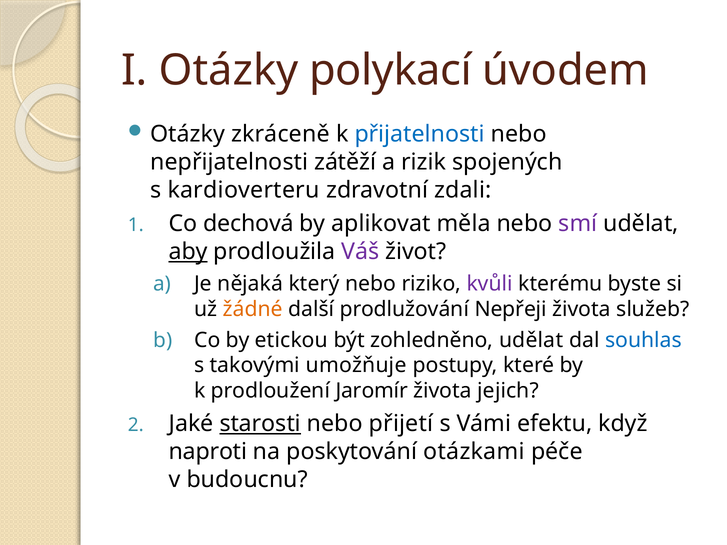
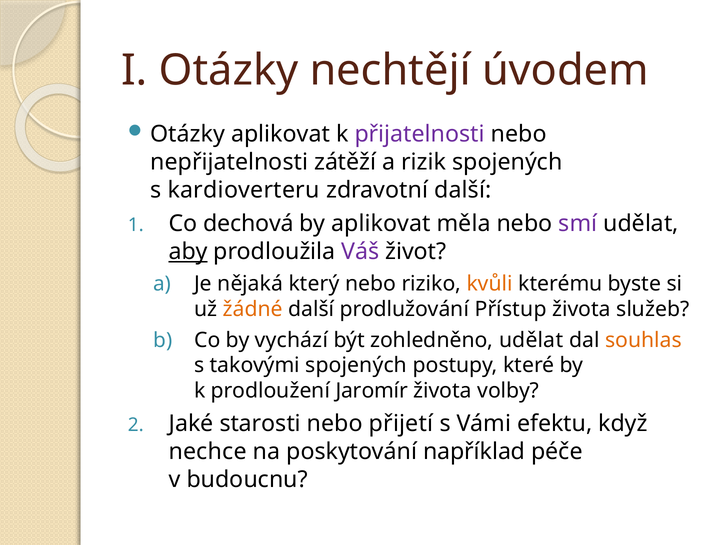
polykací: polykací -> nechtějí (390, 70)
Otázky zkráceně: zkráceně -> aplikovat (281, 134)
přijatelnosti colour: blue -> purple (420, 134)
zdravotní zdali: zdali -> další (463, 190)
kvůli colour: purple -> orange (490, 284)
Nepřeji: Nepřeji -> Přístup (511, 309)
etickou: etickou -> vychází (291, 340)
souhlas colour: blue -> orange (644, 340)
takovými umožňuje: umožňuje -> spojených (356, 366)
jejich: jejich -> volby (508, 391)
starosti underline: present -> none (260, 424)
naproti: naproti -> nechce (208, 452)
otázkami: otázkami -> například (474, 452)
